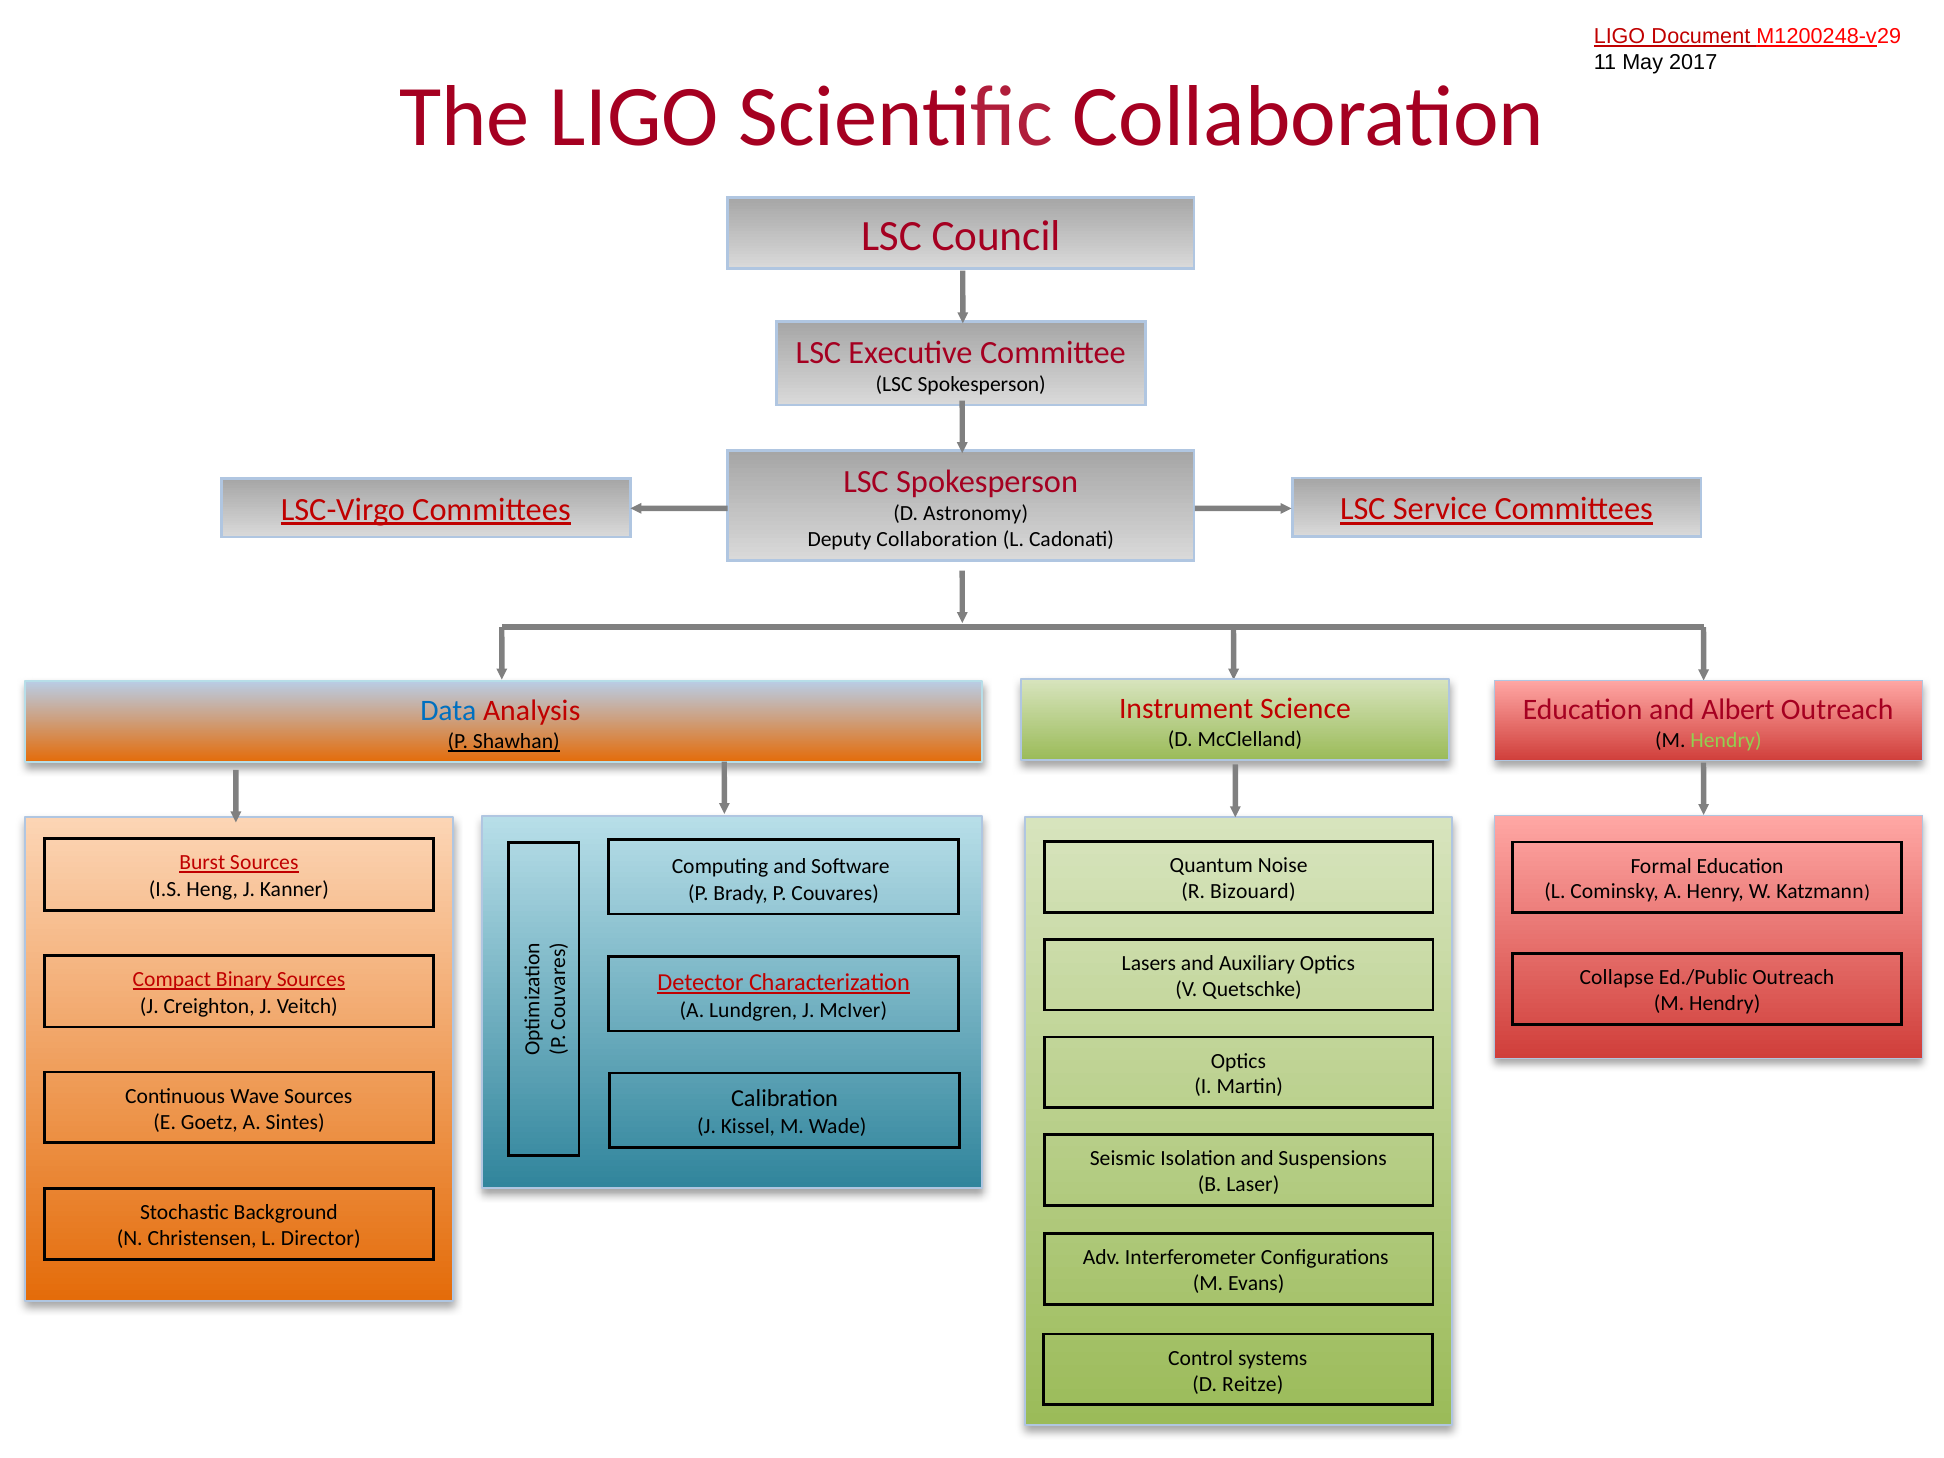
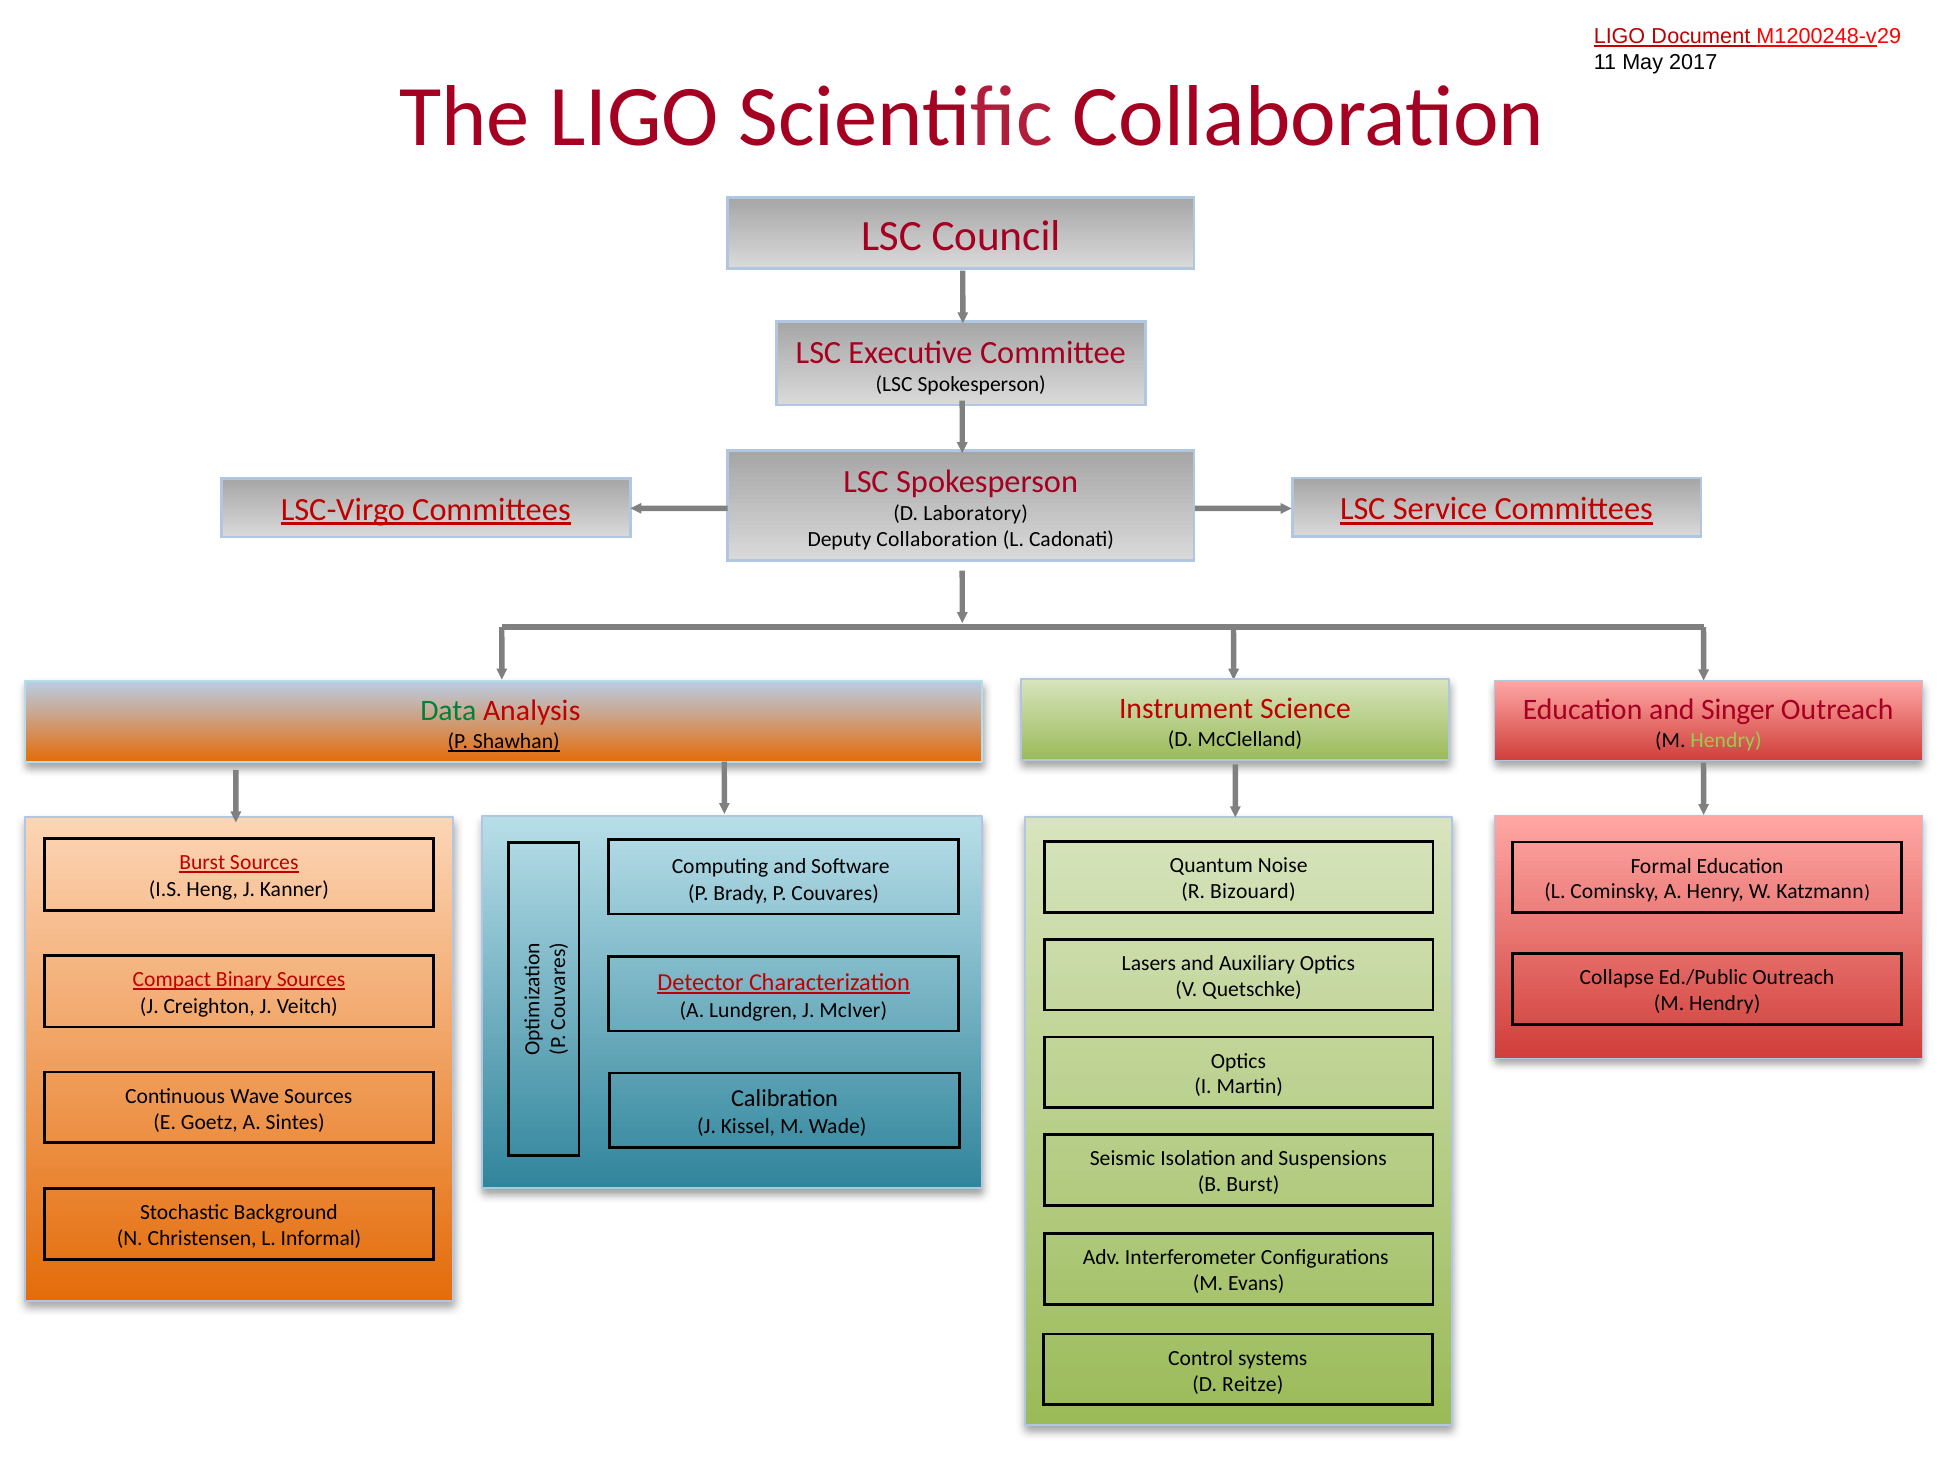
Astronomy: Astronomy -> Laboratory (976, 514)
Albert: Albert -> Singer (1738, 710)
Data colour: blue -> green (448, 711)
B Laser: Laser -> Burst (1253, 1184)
Director: Director -> Informal (321, 1239)
